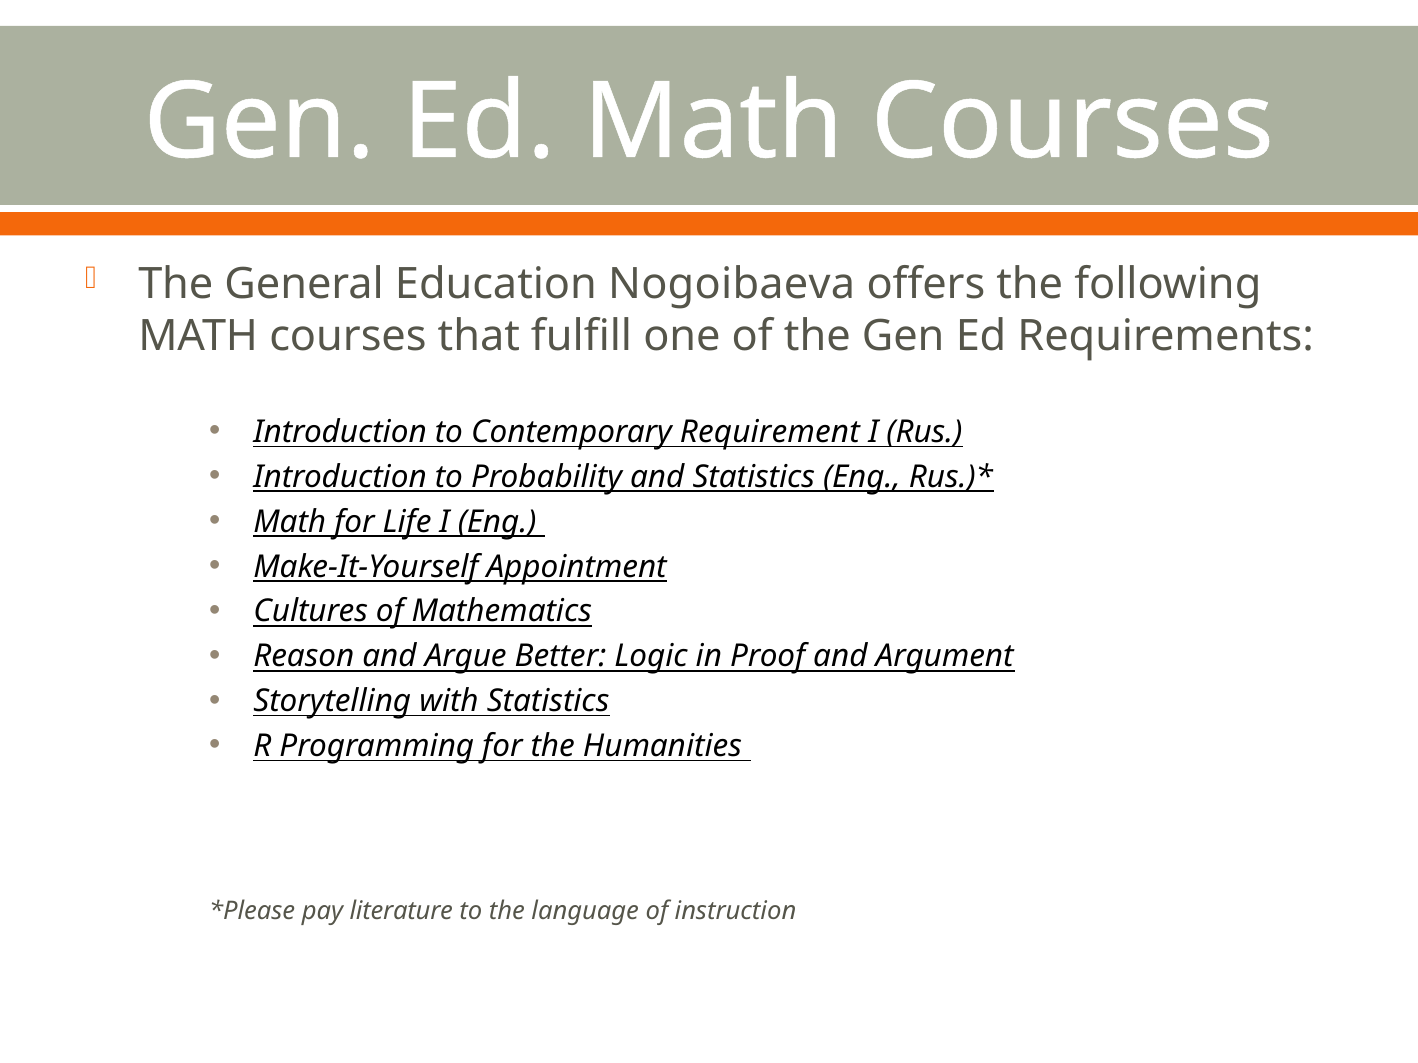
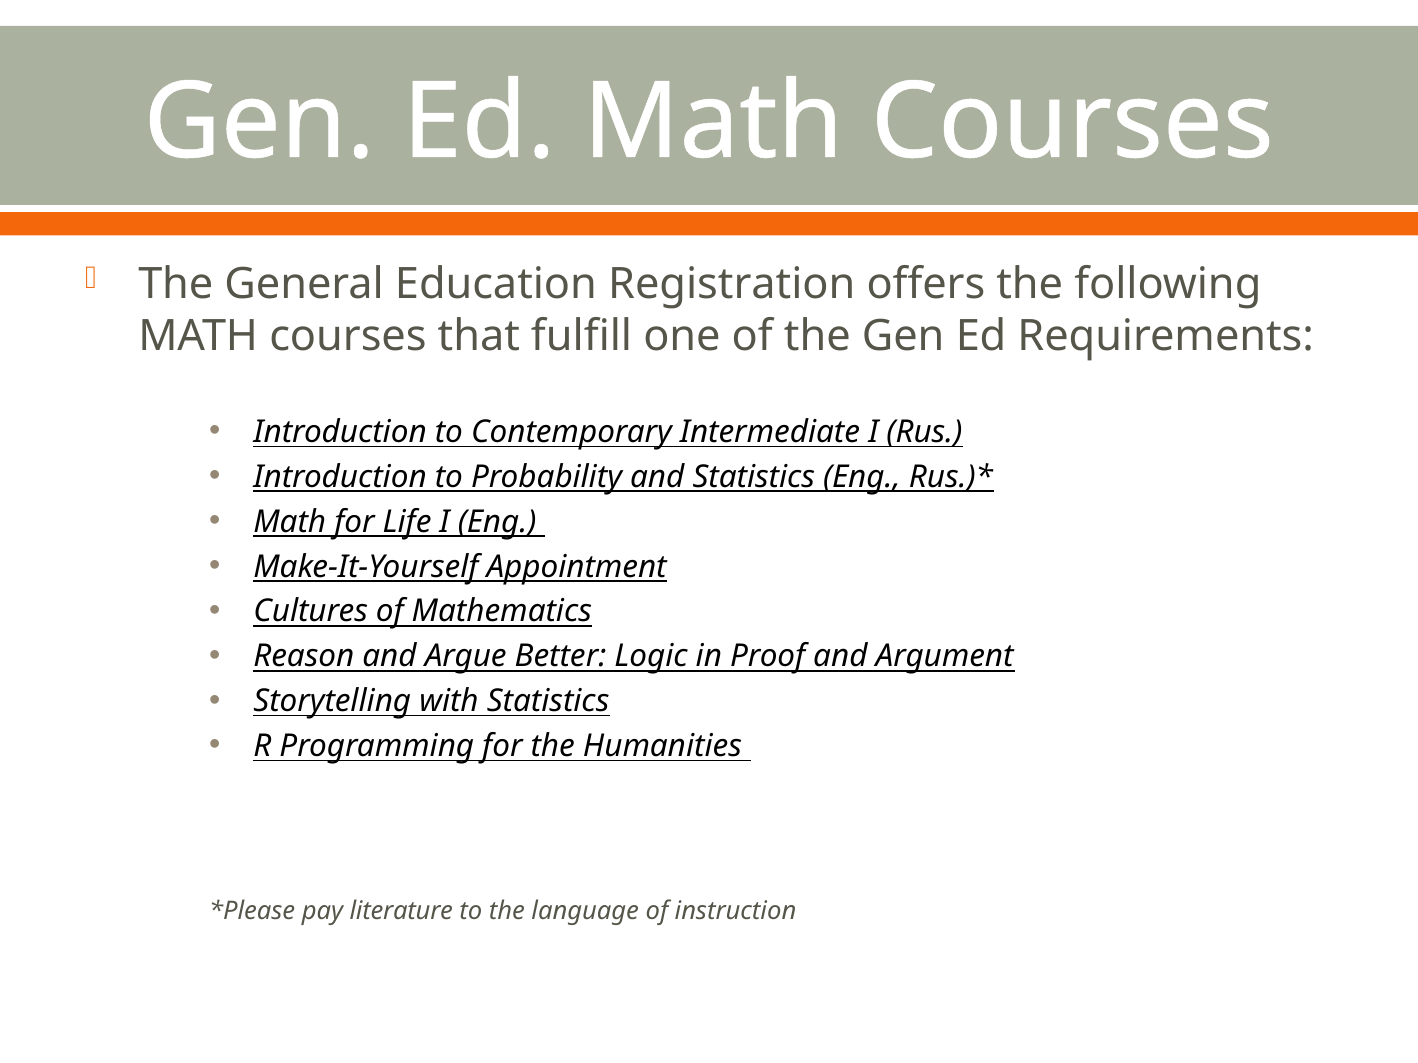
Nogoibaeva: Nogoibaeva -> Registration (732, 284)
Requirement: Requirement -> Intermediate (770, 432)
